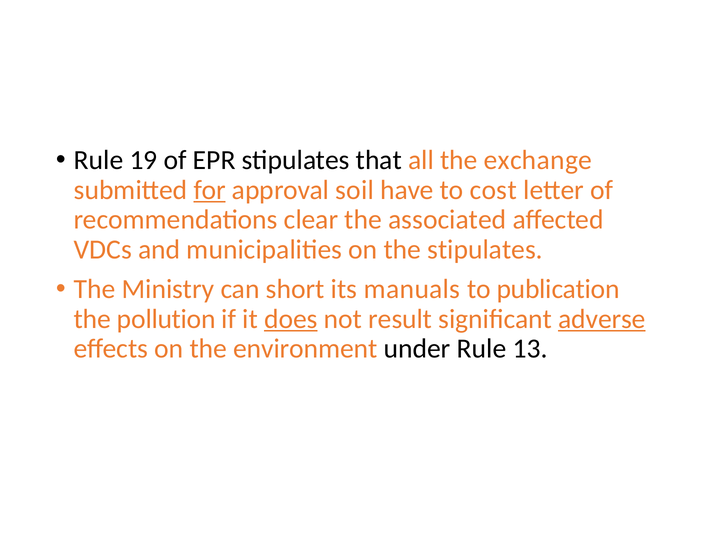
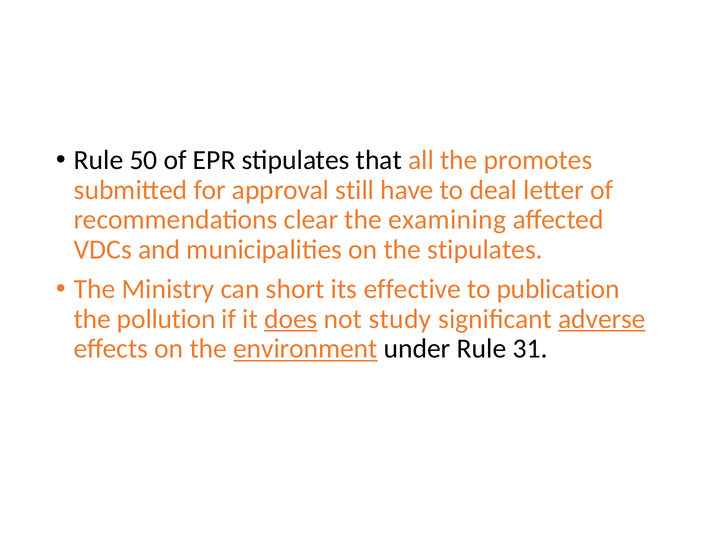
19: 19 -> 50 (144, 160)
exchange: exchange -> promotes (538, 160)
for underline: present -> none (210, 190)
soil: soil -> still (355, 190)
cost: cost -> deal (493, 190)
associated: associated -> examining (447, 220)
manuals: manuals -> effective (412, 289)
result: result -> study (400, 319)
environment underline: none -> present (305, 349)
13: 13 -> 31 (530, 349)
